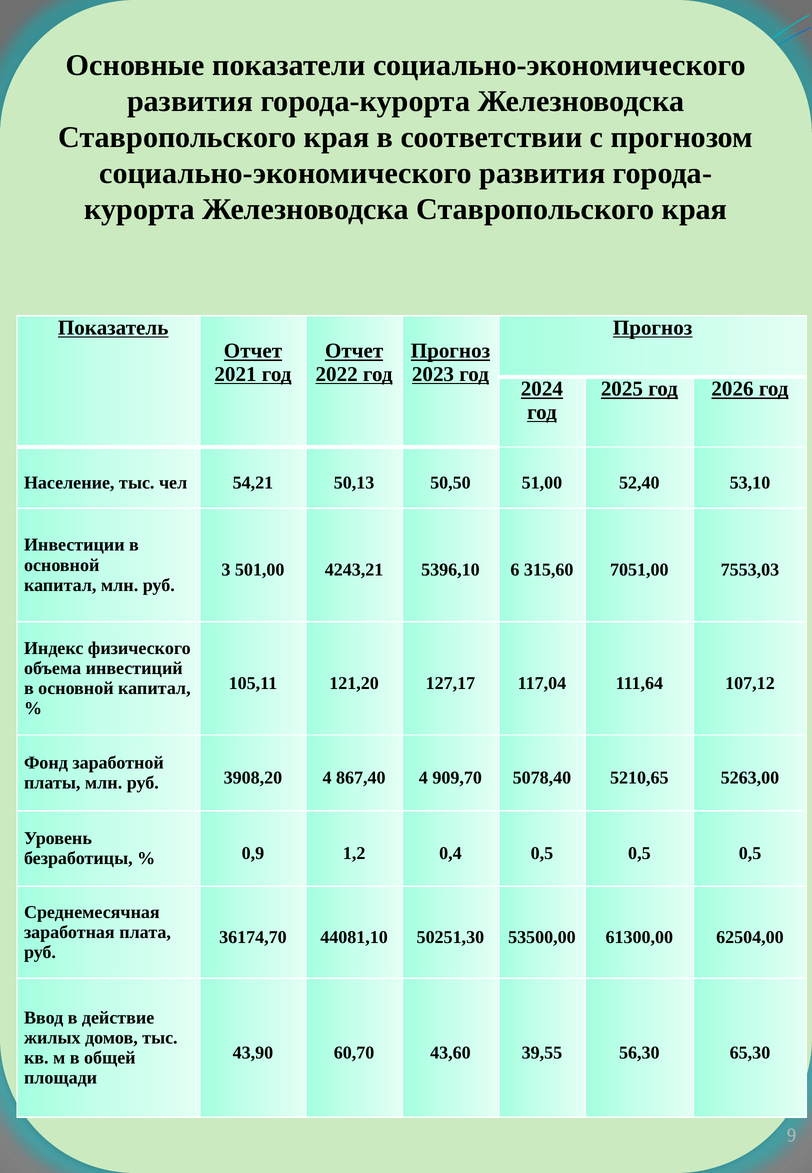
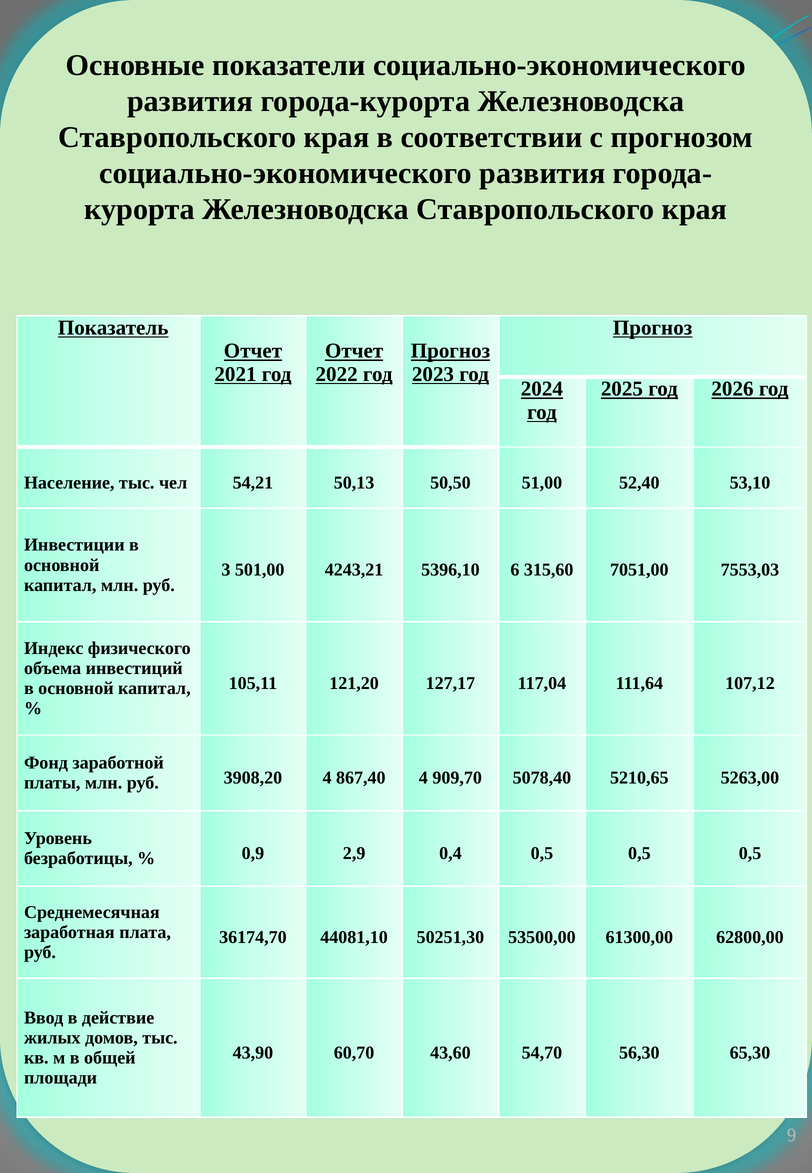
1,2: 1,2 -> 2,9 (354, 853)
62504,00: 62504,00 -> 62800,00 (750, 937)
39,55: 39,55 -> 54,70 (542, 1053)
